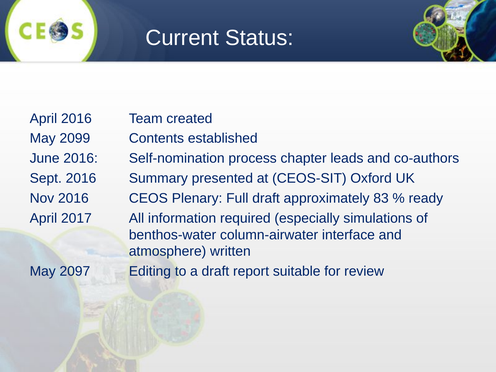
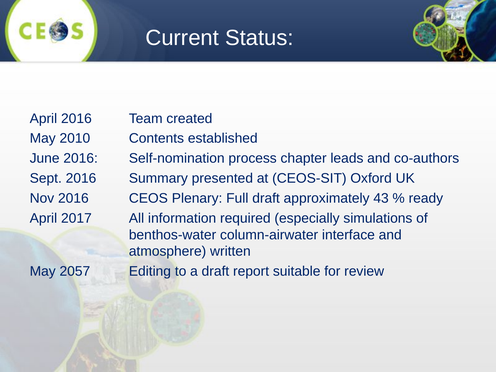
2099: 2099 -> 2010 (75, 138)
83: 83 -> 43 (381, 198)
2097: 2097 -> 2057 (75, 271)
